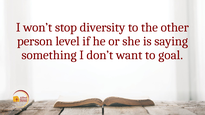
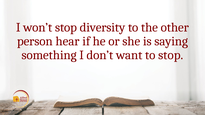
level: level -> hear (68, 41)
to goal: goal -> stop (171, 55)
